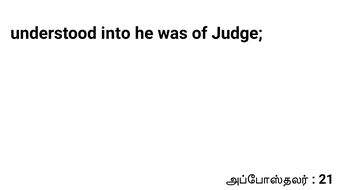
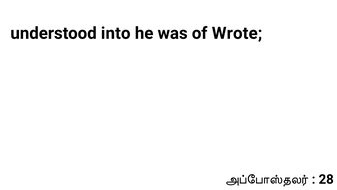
Judge: Judge -> Wrote (237, 33)
21: 21 -> 28 (326, 179)
